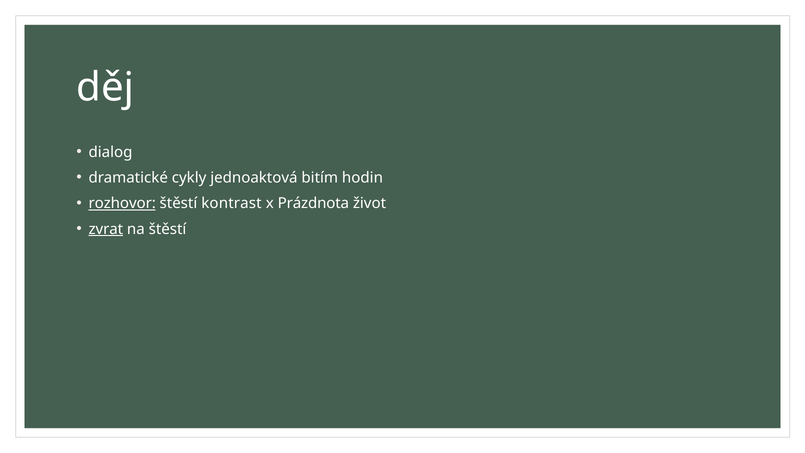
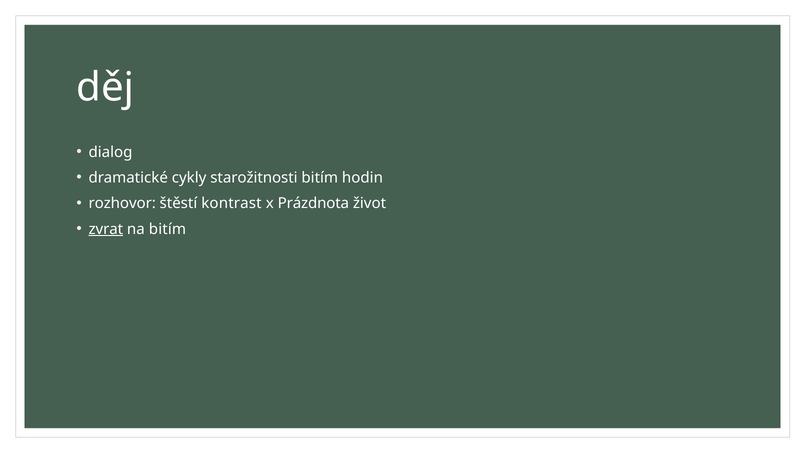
jednoaktová: jednoaktová -> starožitnosti (254, 178)
rozhovor underline: present -> none (122, 203)
na štěstí: štěstí -> bitím (167, 229)
